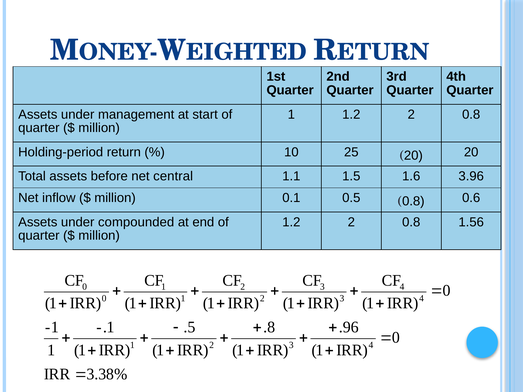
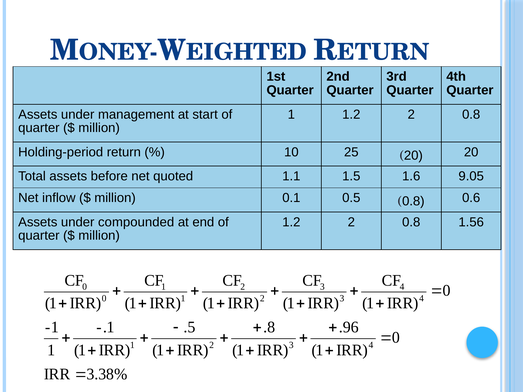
central: central -> quoted (173, 176)
3.96: 3.96 -> 9.05 (471, 176)
